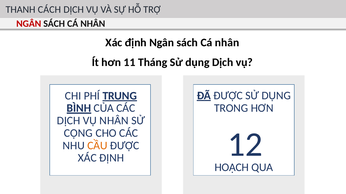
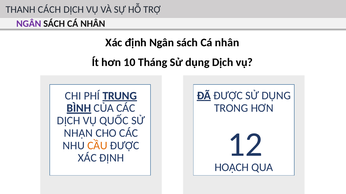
NGÂN colour: red -> purple (29, 24)
11: 11 -> 10 (130, 62)
VỤ NHÂN: NHÂN -> QUỐC (114, 121)
CỘNG: CỘNG -> NHẬN (78, 133)
